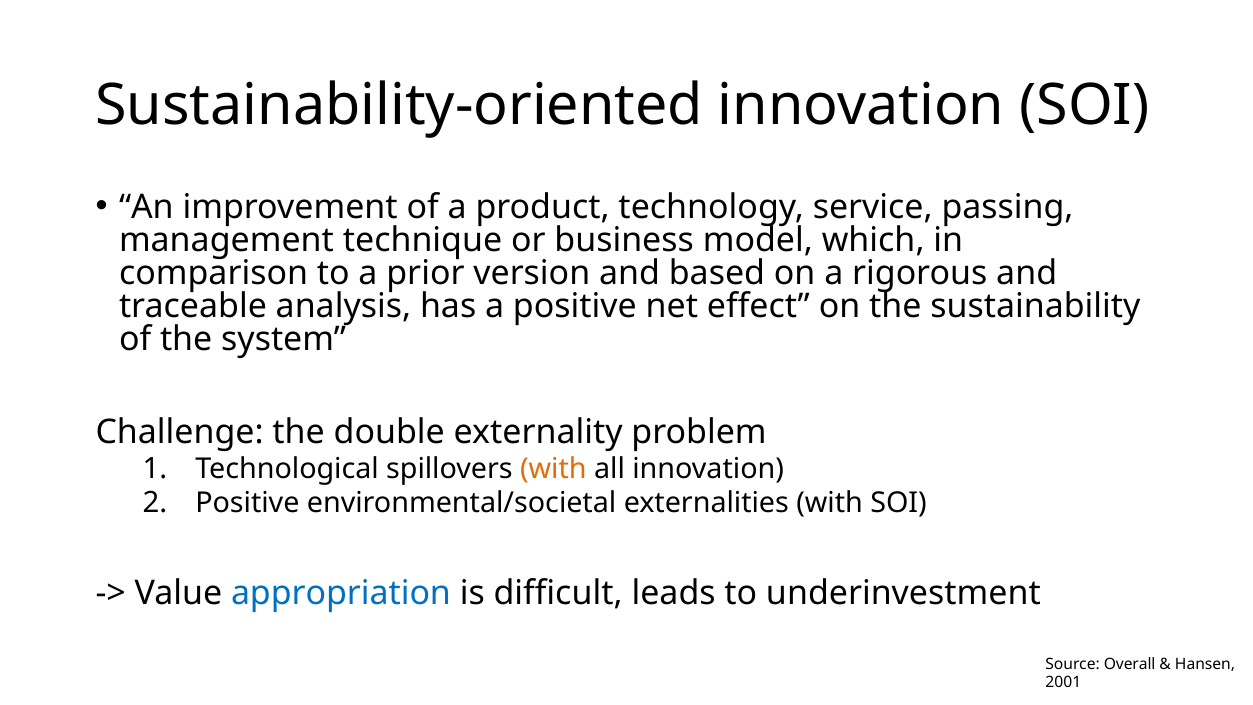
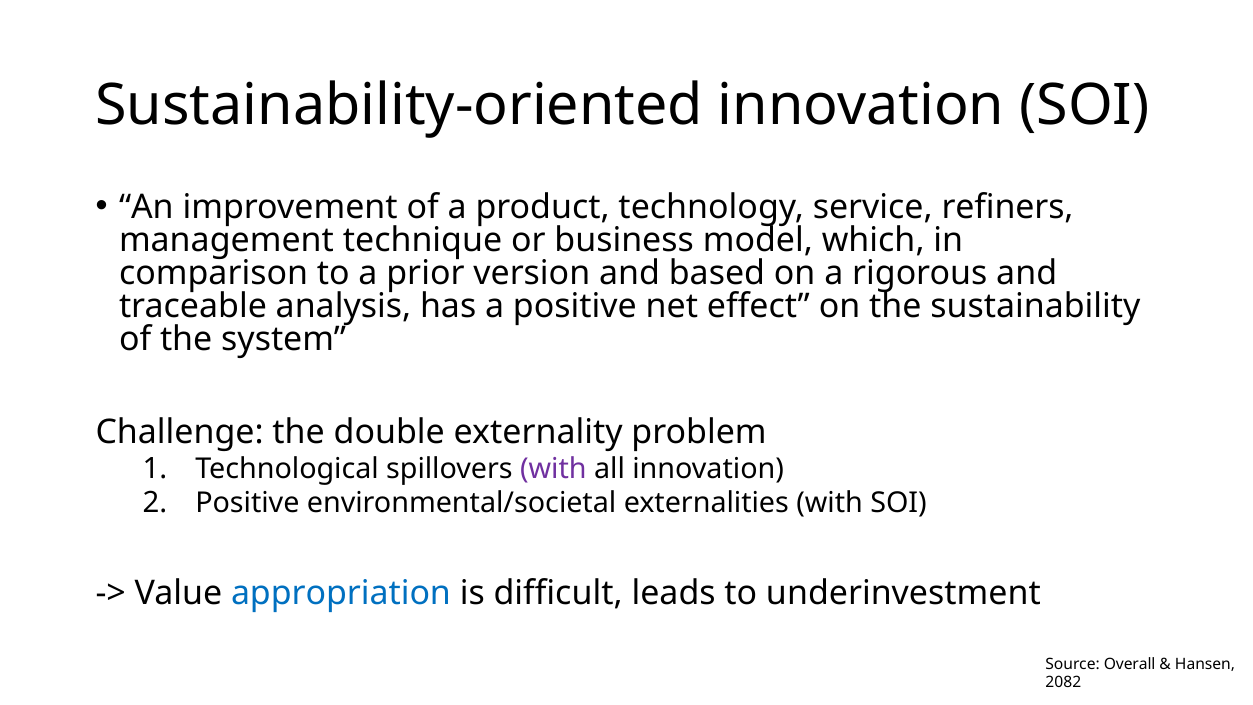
passing: passing -> refiners (1008, 207)
with colour: orange -> purple (553, 469)
2001: 2001 -> 2082 (1063, 683)
